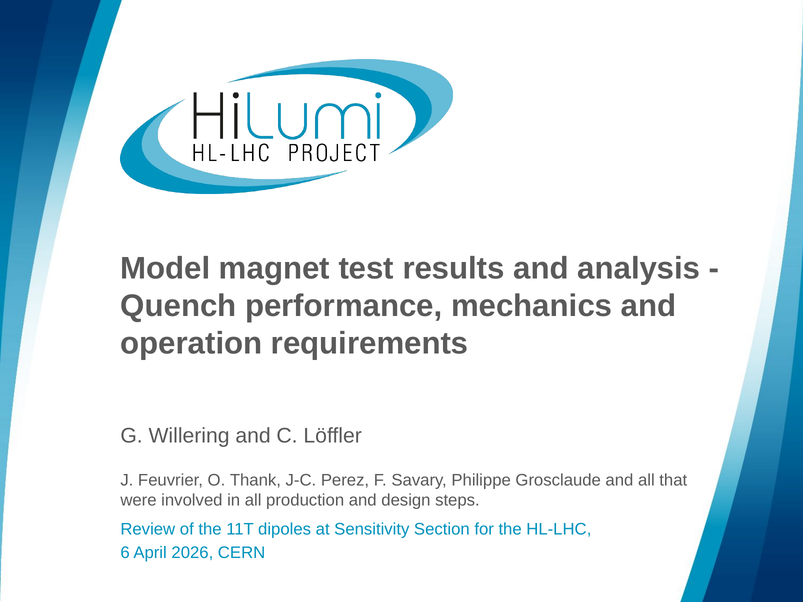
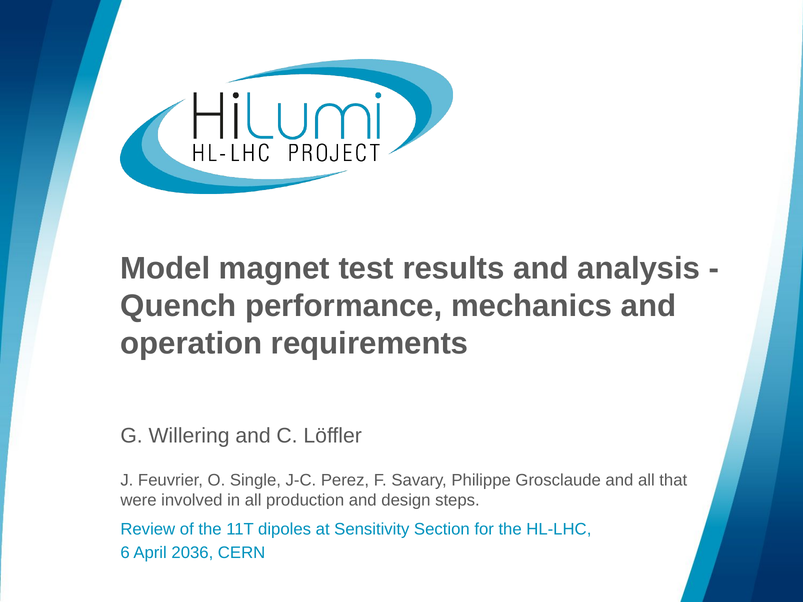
Thank: Thank -> Single (255, 481)
2026: 2026 -> 2036 (192, 553)
